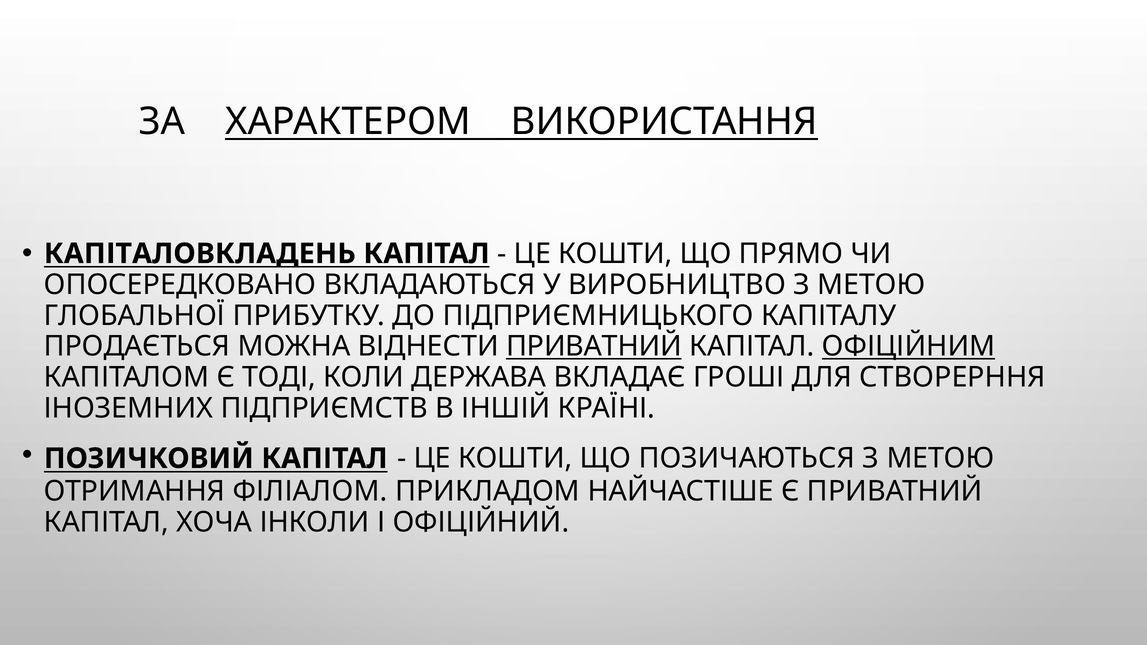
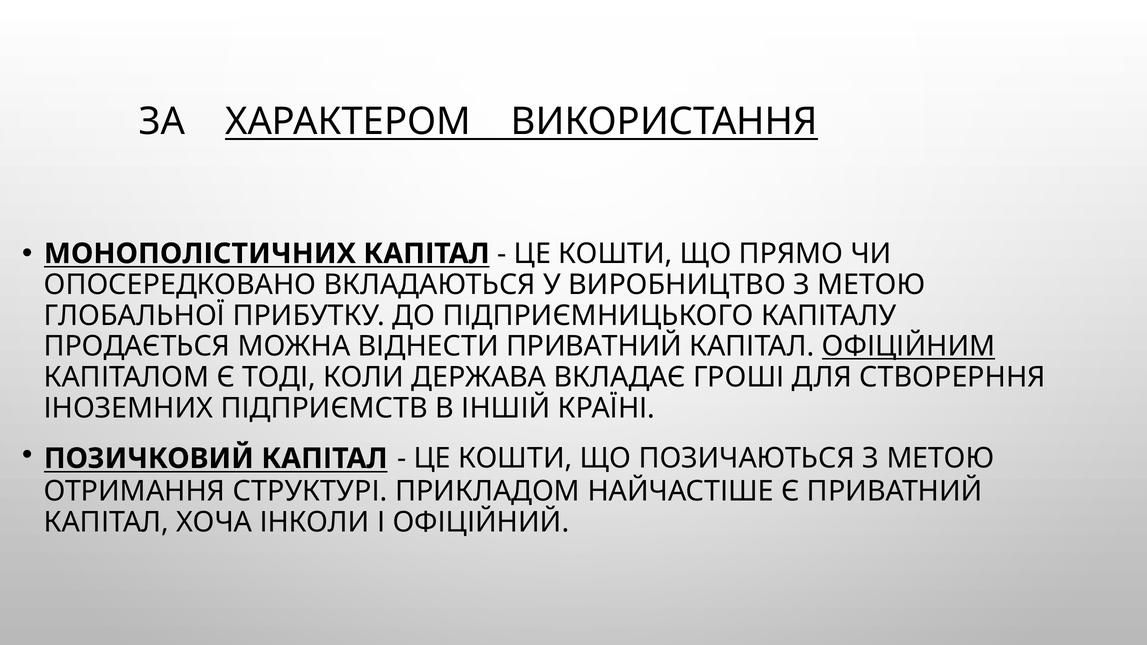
КАПІТАЛОВКЛАДЕНЬ: КАПІТАЛОВКЛАДЕНЬ -> МОНОПОЛІСТИЧНИХ (200, 254)
ПРИВАТНИЙ underline: present -> none (594, 347)
ФІЛІАЛОМ: ФІЛІАЛОМ -> СТРУКТУРІ (310, 491)
